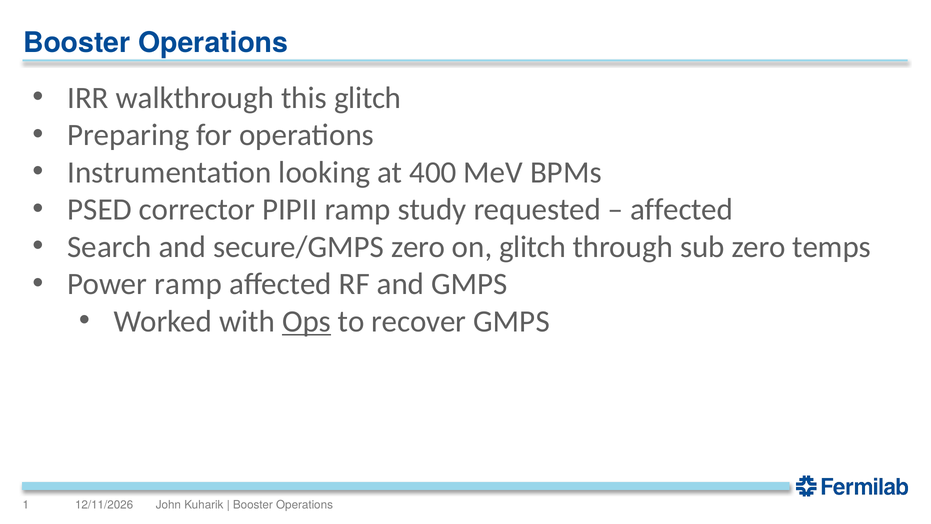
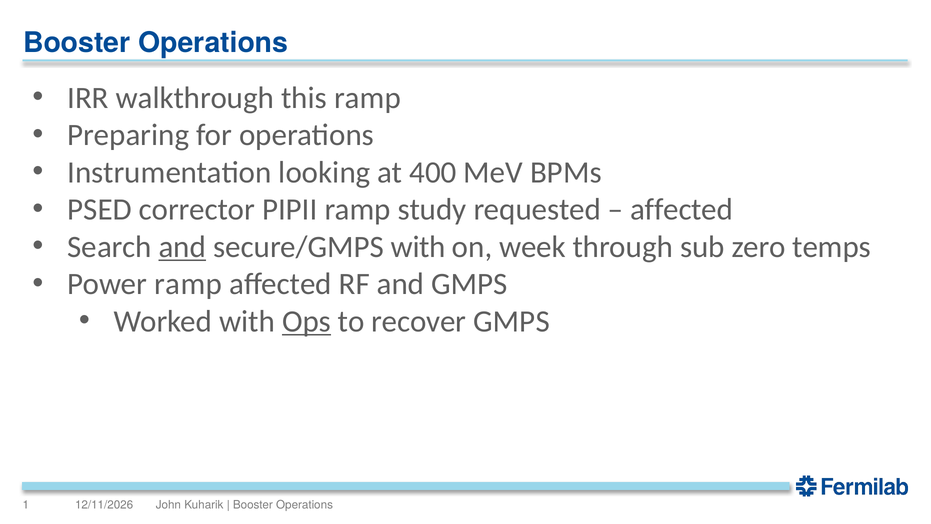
this glitch: glitch -> ramp (368, 98)
and underline: none -> present (182, 247)
secure/GMPS zero: zero -> with (418, 247)
on glitch: glitch -> week (533, 247)
